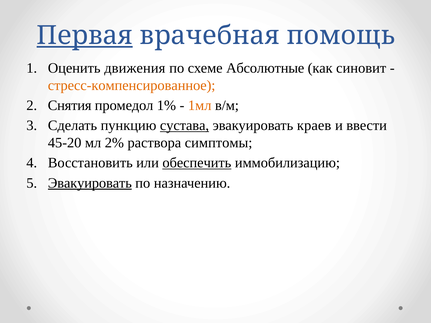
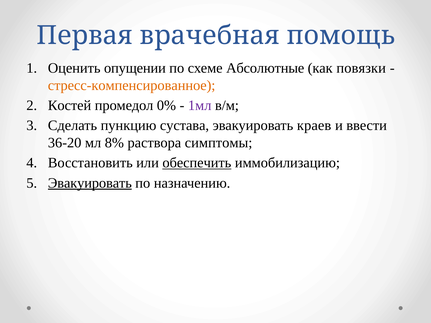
Первая underline: present -> none (85, 36)
движения: движения -> опущении (135, 68)
синовит: синовит -> повязки (361, 68)
Снятия: Снятия -> Костей (70, 106)
1%: 1% -> 0% (166, 106)
1мл colour: orange -> purple (200, 106)
сустава underline: present -> none (184, 126)
45-20: 45-20 -> 36-20 (65, 143)
2%: 2% -> 8% (114, 143)
